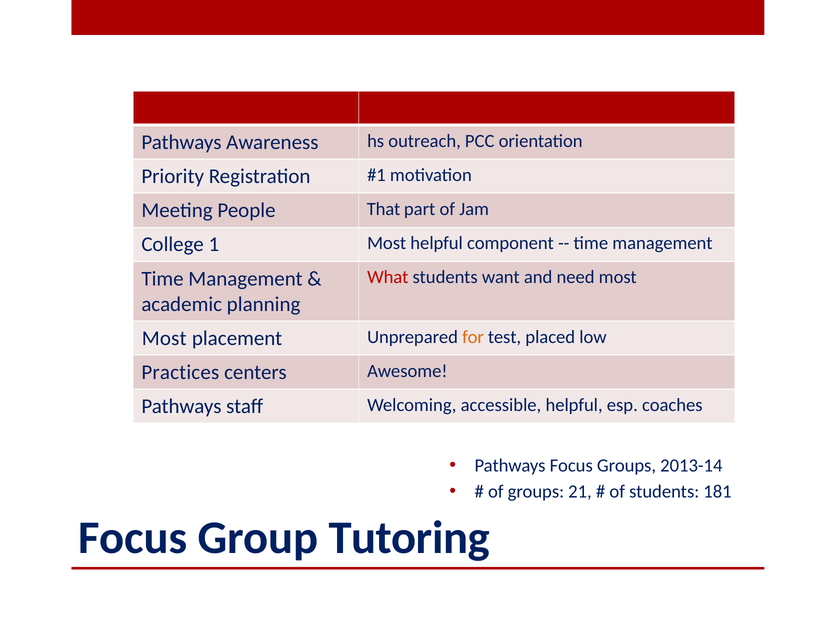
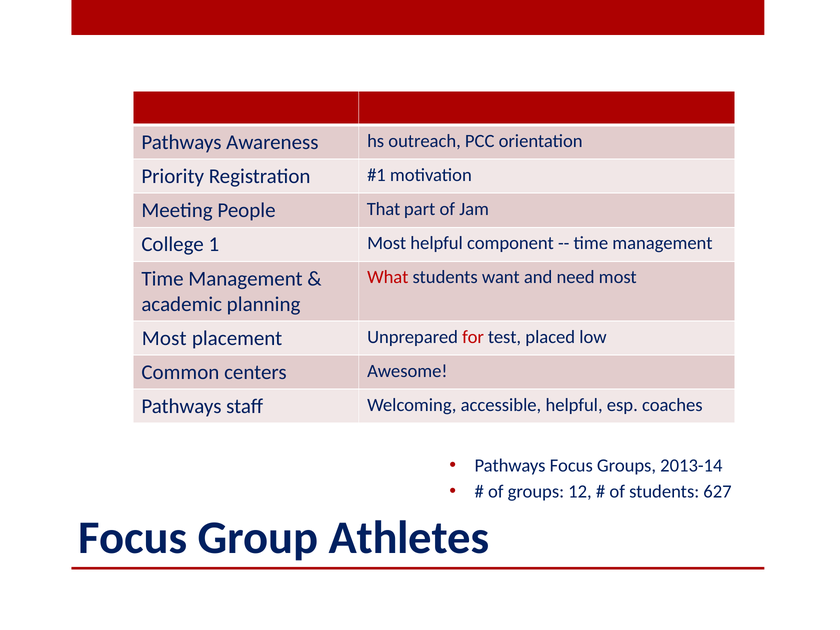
for colour: orange -> red (473, 337)
Practices: Practices -> Common (180, 372)
21: 21 -> 12 (580, 492)
181: 181 -> 627 (718, 492)
Tutoring: Tutoring -> Athletes (409, 538)
